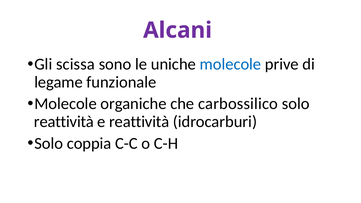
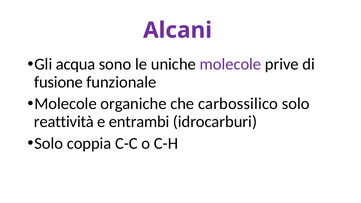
scissa: scissa -> acqua (76, 64)
molecole colour: blue -> purple (230, 64)
legame: legame -> fusione (59, 82)
e reattività: reattività -> entrambi (139, 122)
